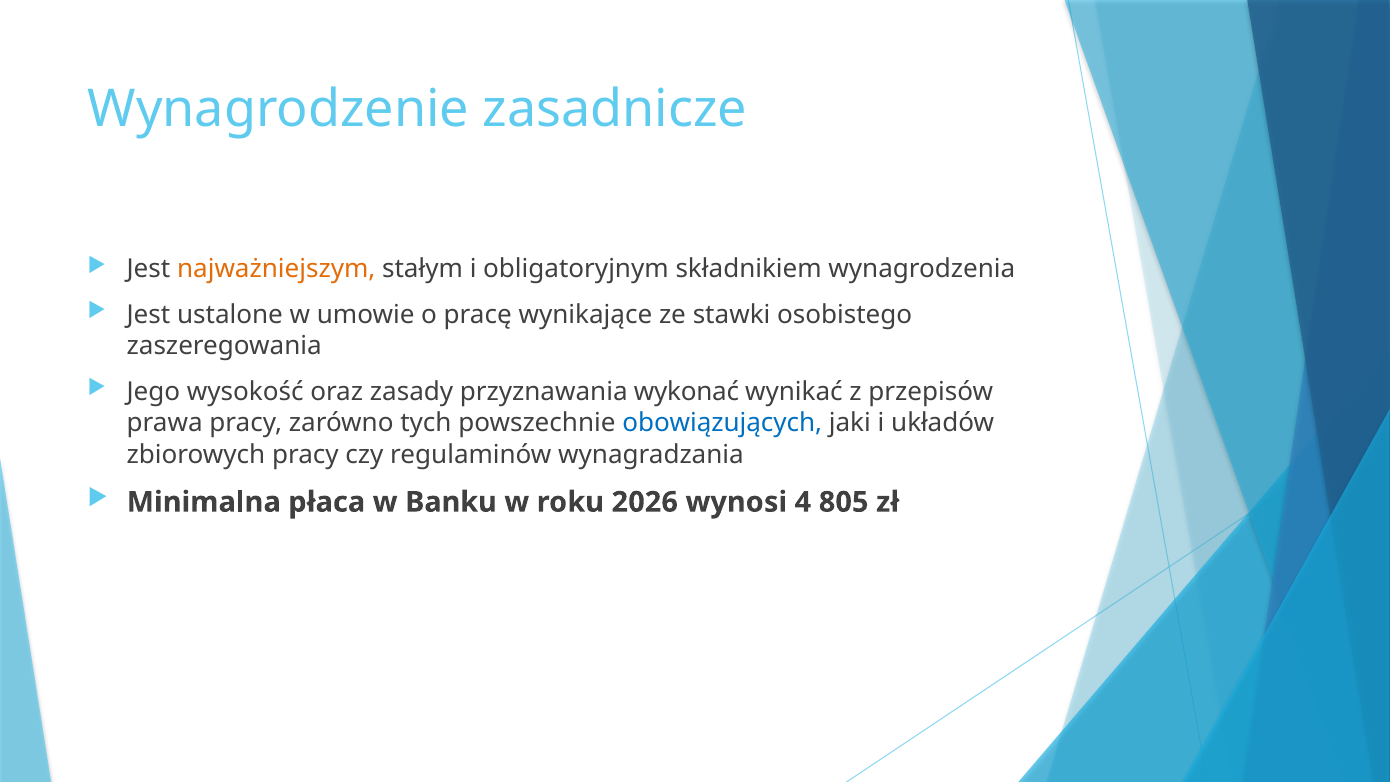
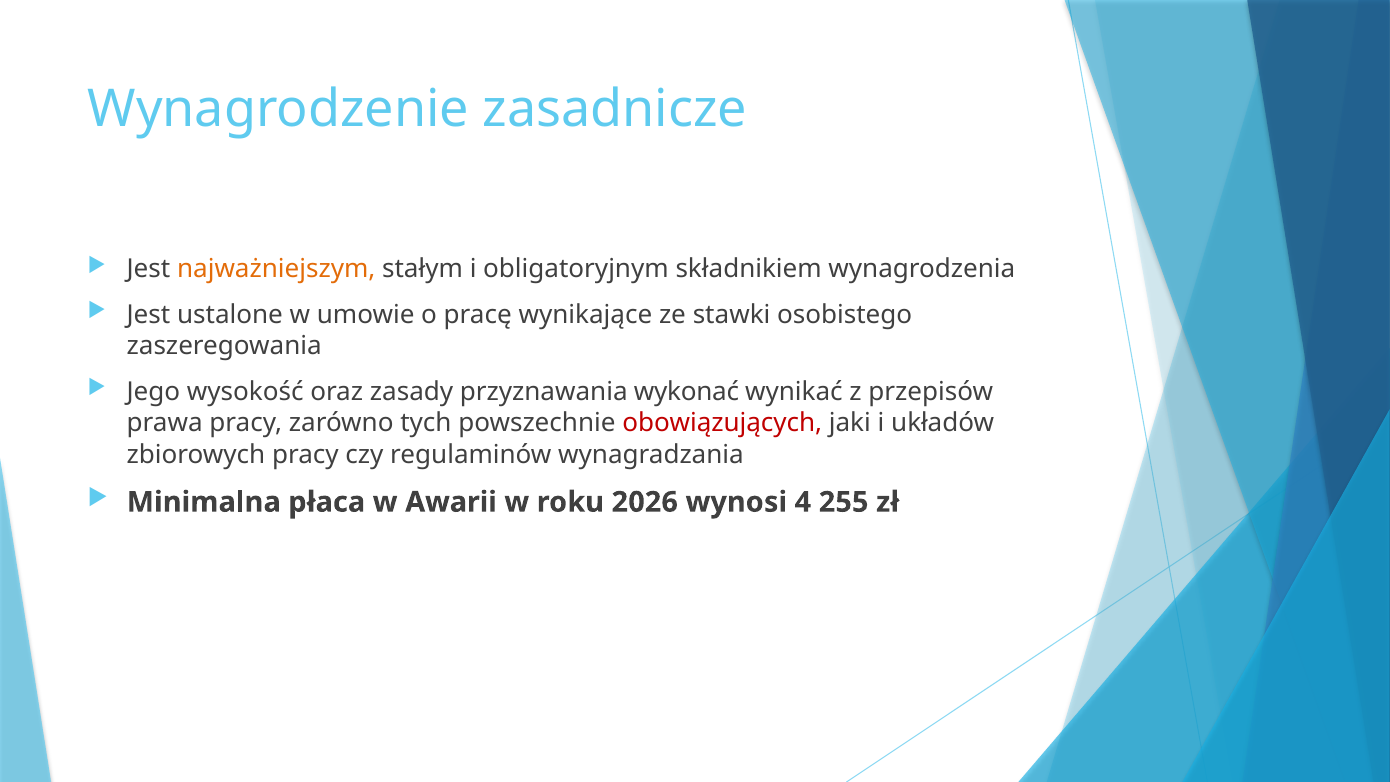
obowiązujących colour: blue -> red (722, 423)
Banku: Banku -> Awarii (451, 502)
805: 805 -> 255 (844, 502)
